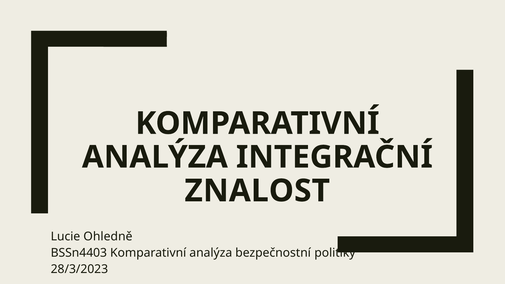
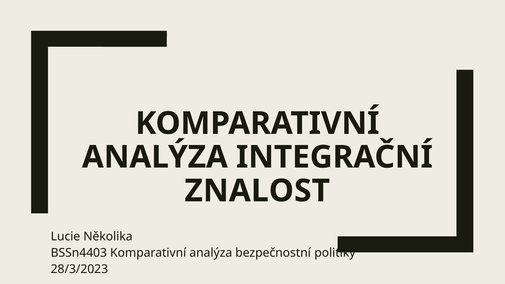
Ohledně: Ohledně -> Několika (108, 237)
